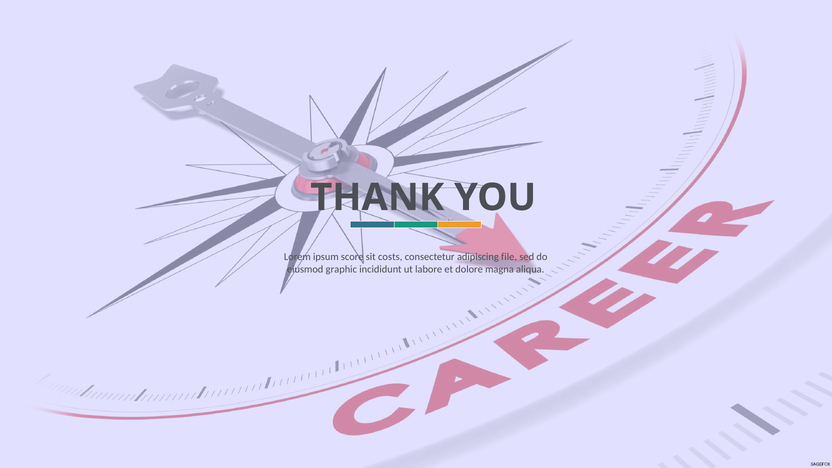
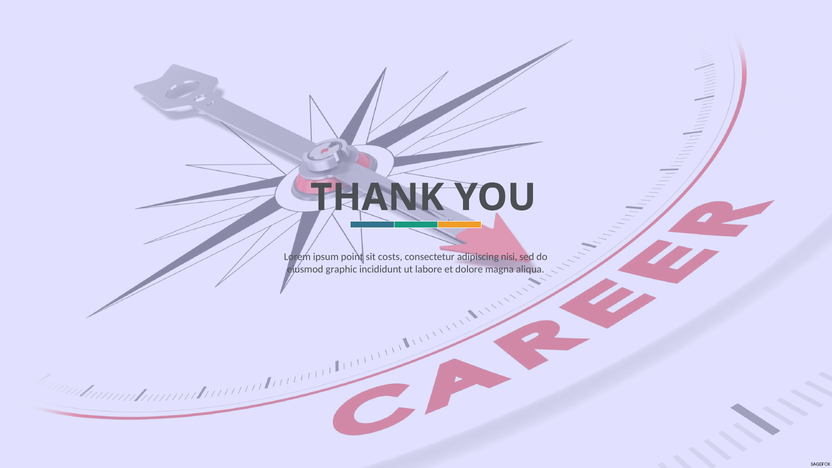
score: score -> point (352, 257)
file: file -> nisi (509, 257)
